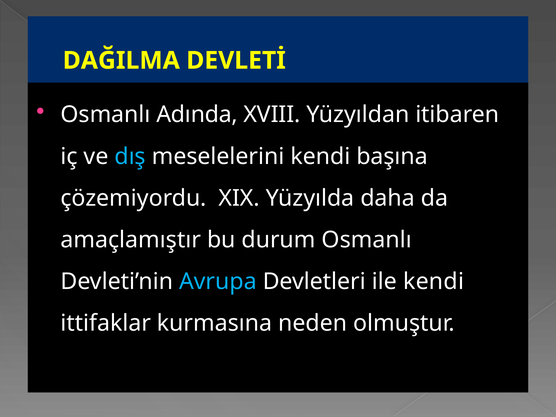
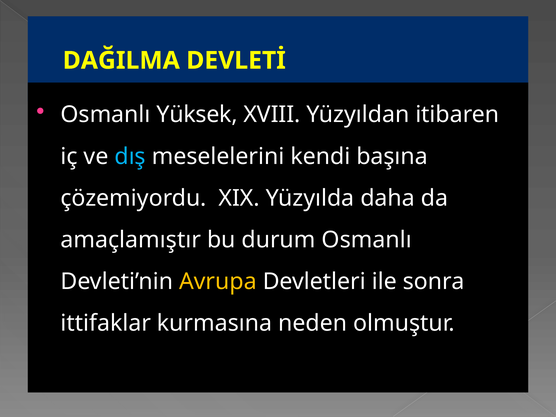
Adında: Adında -> Yüksek (197, 115)
Avrupa colour: light blue -> yellow (218, 281)
ile kendi: kendi -> sonra (434, 281)
